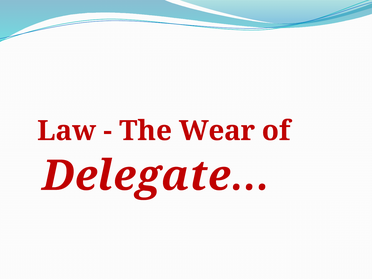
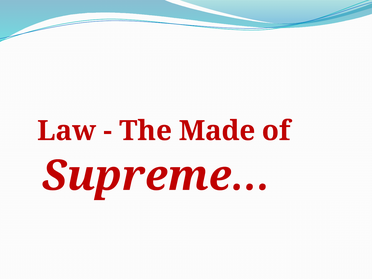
Wear: Wear -> Made (217, 131)
Delegate…: Delegate… -> Supreme… (156, 176)
